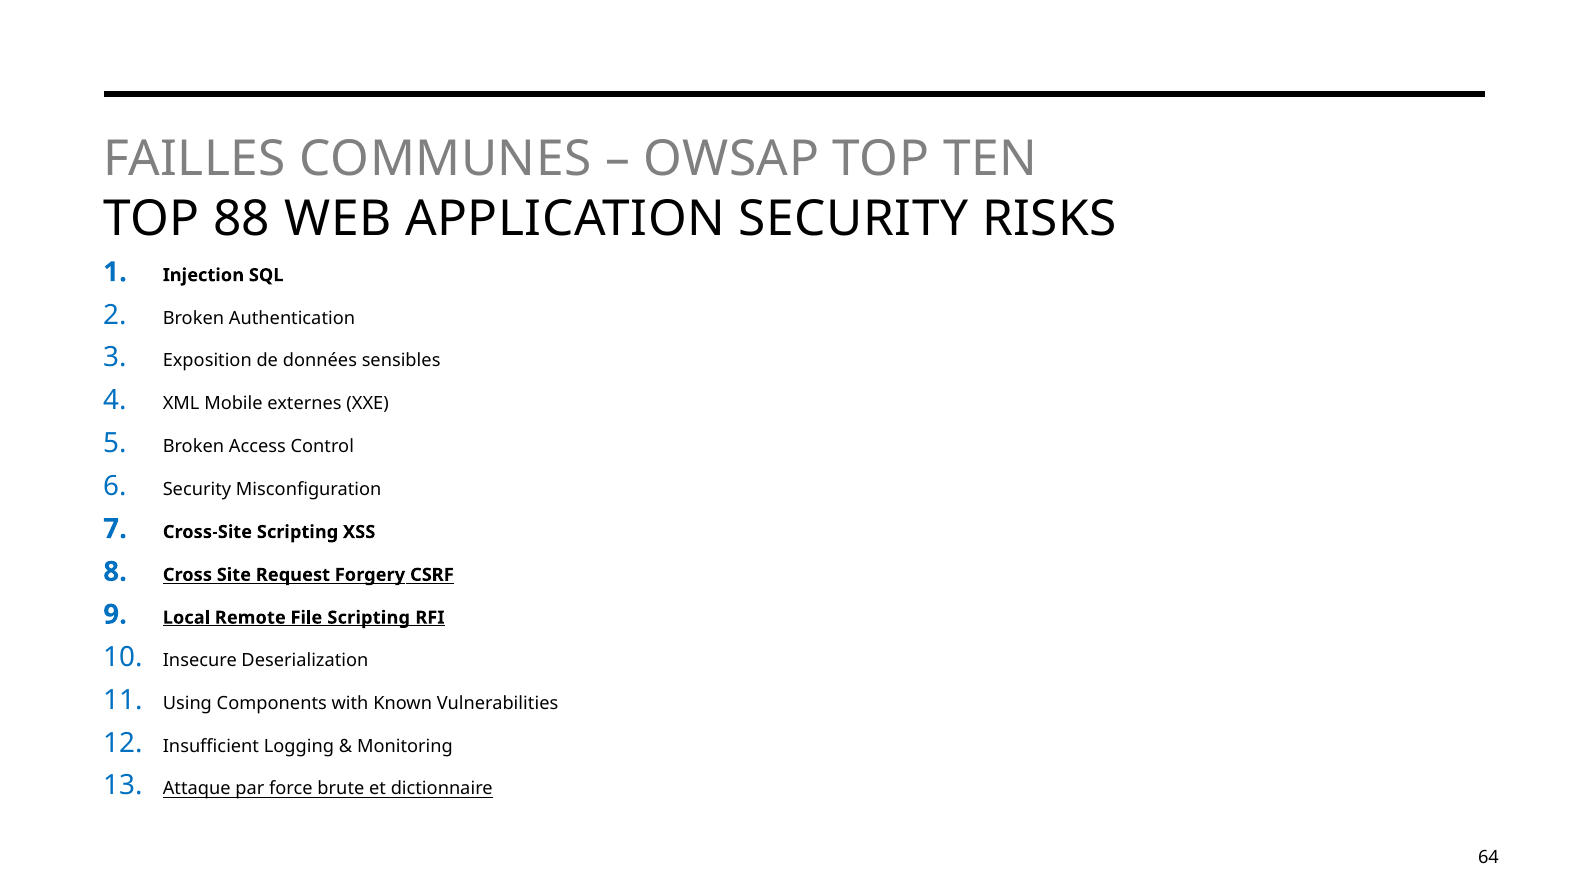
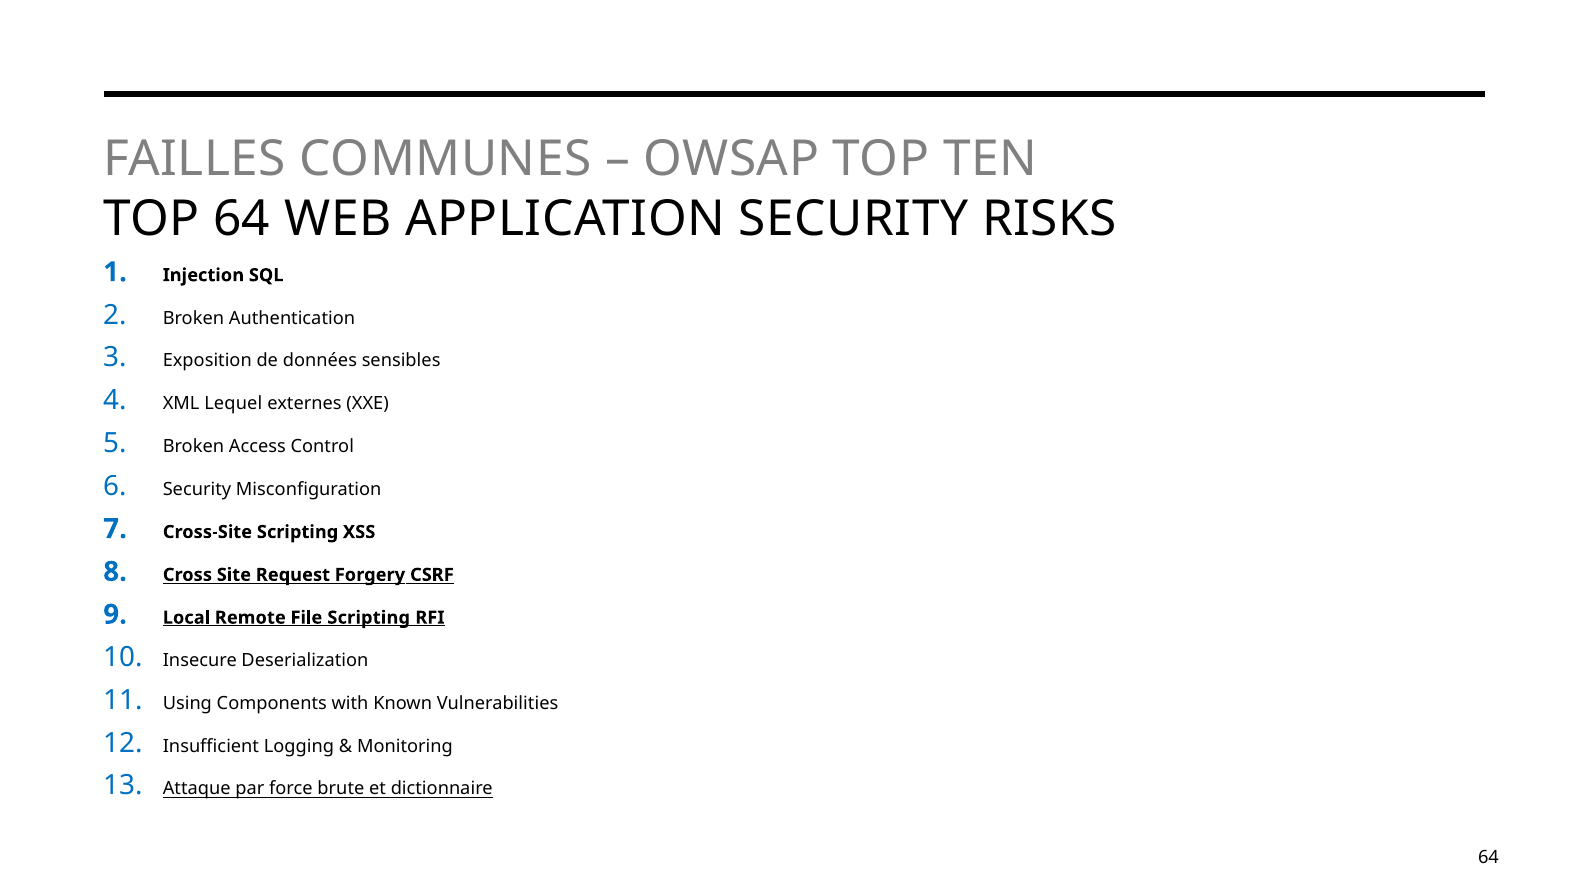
TOP 88: 88 -> 64 (242, 219)
Mobile: Mobile -> Lequel (233, 404)
